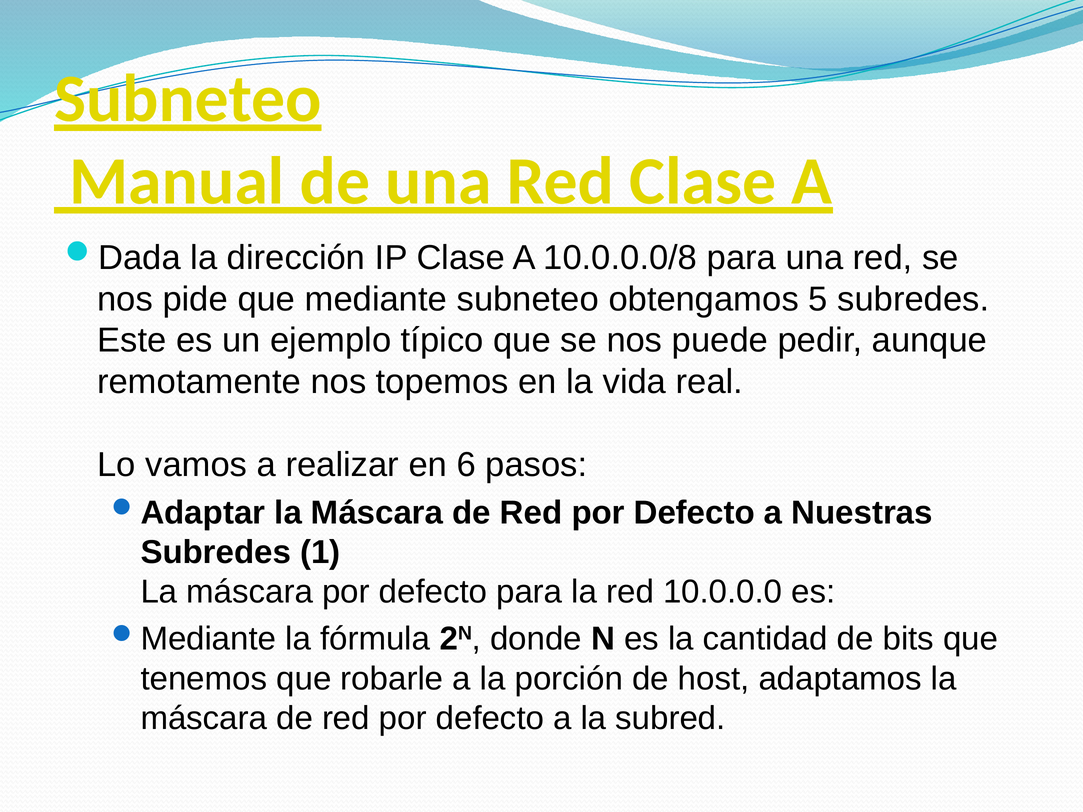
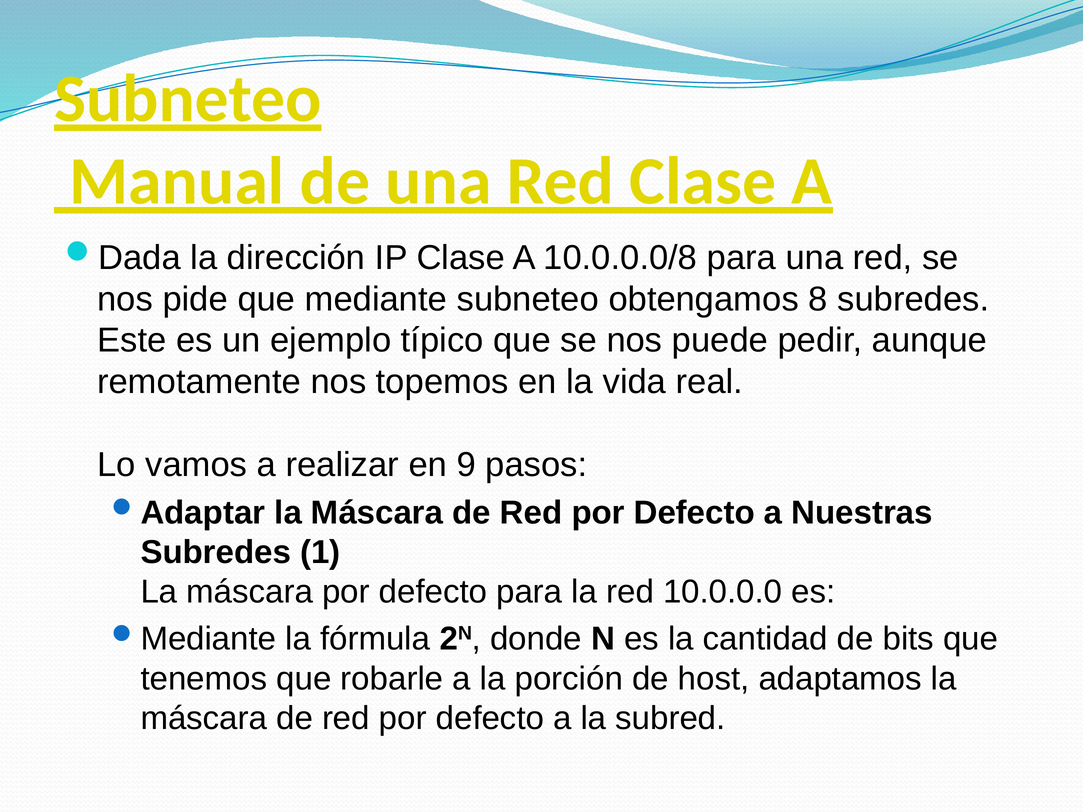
5: 5 -> 8 (818, 299)
6: 6 -> 9 (466, 465)
